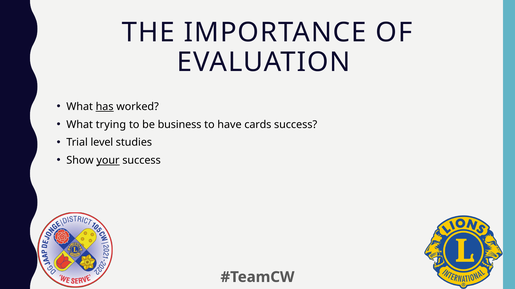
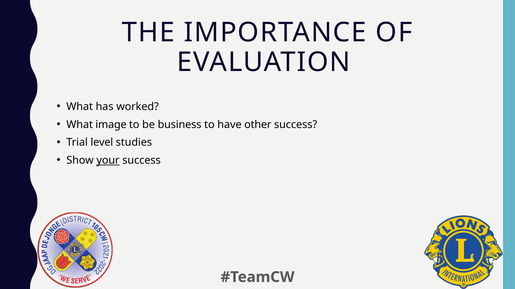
has underline: present -> none (105, 107)
trying: trying -> image (111, 125)
cards: cards -> other (258, 125)
